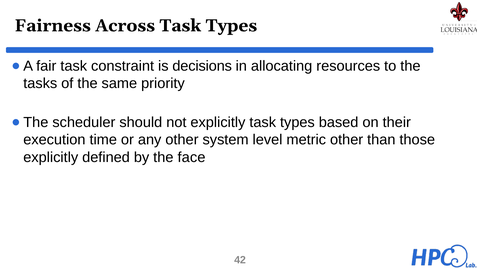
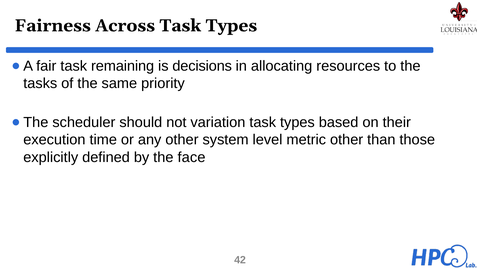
constraint: constraint -> remaining (123, 66)
not explicitly: explicitly -> variation (218, 123)
